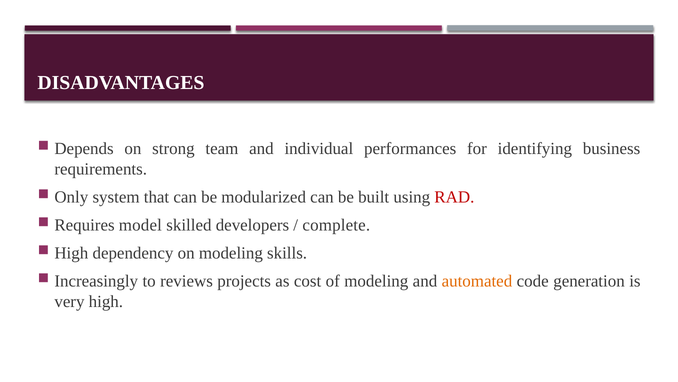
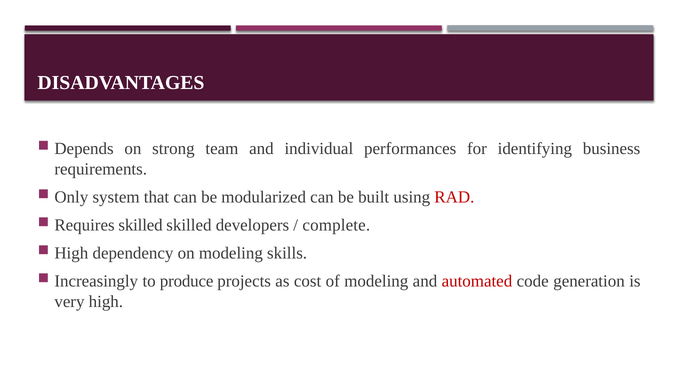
Requires model: model -> skilled (141, 225)
reviews: reviews -> produce (187, 281)
automated colour: orange -> red (477, 281)
